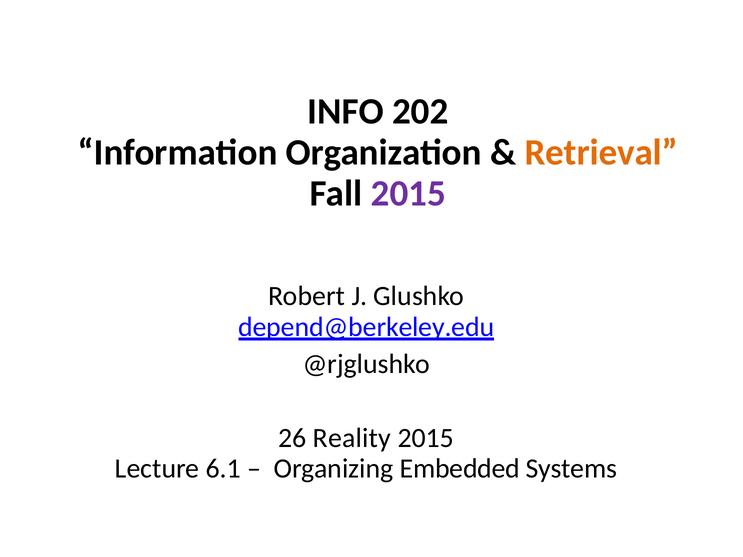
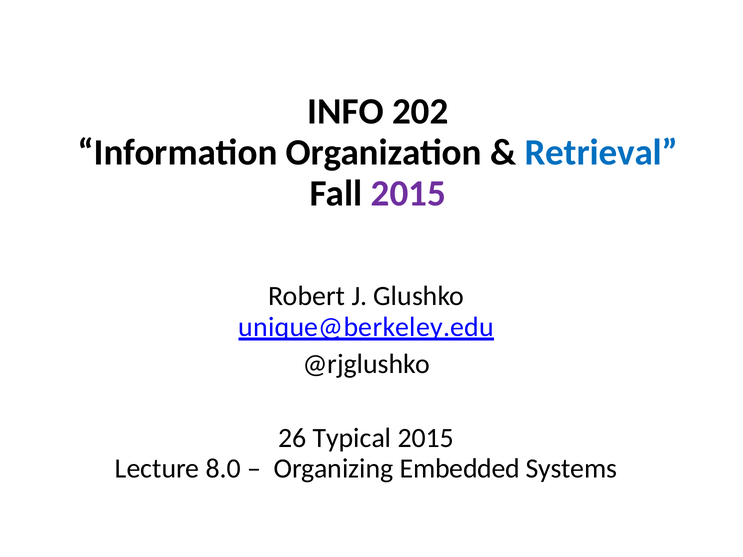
Retrieval colour: orange -> blue (601, 152)
depend@berkeley.edu: depend@berkeley.edu -> unique@berkeley.edu (366, 327)
Reality: Reality -> Typical (352, 438)
6.1: 6.1 -> 8.0 (223, 469)
